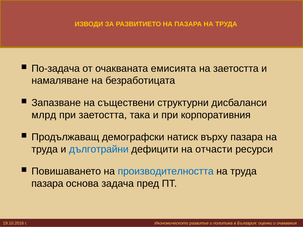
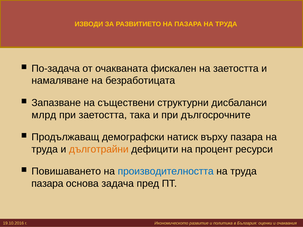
емисията: емисията -> фискален (174, 69)
корпоративния: корпоративния -> дългосрочните (216, 115)
дълготрайни colour: blue -> orange (99, 149)
отчасти: отчасти -> процент (214, 149)
